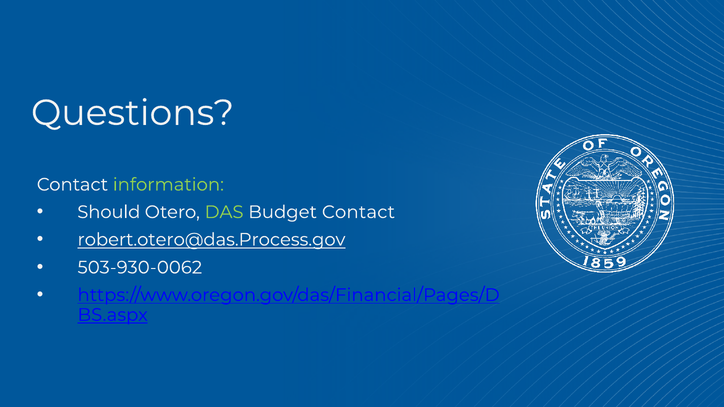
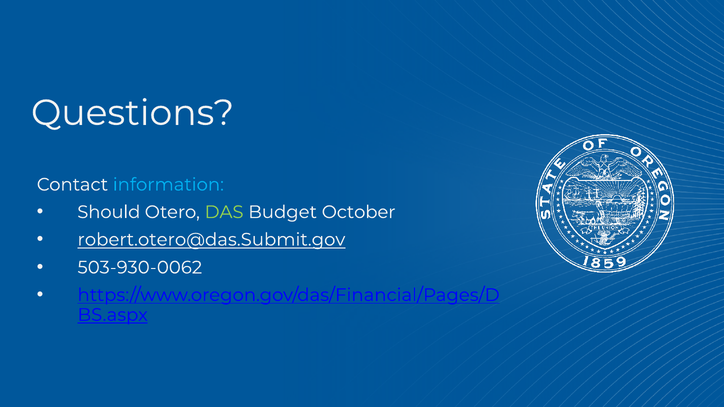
information colour: light green -> light blue (168, 185)
Budget Contact: Contact -> October (359, 212)
robert.otero@das.Process.gov: robert.otero@das.Process.gov -> robert.otero@das.Submit.gov (211, 240)
